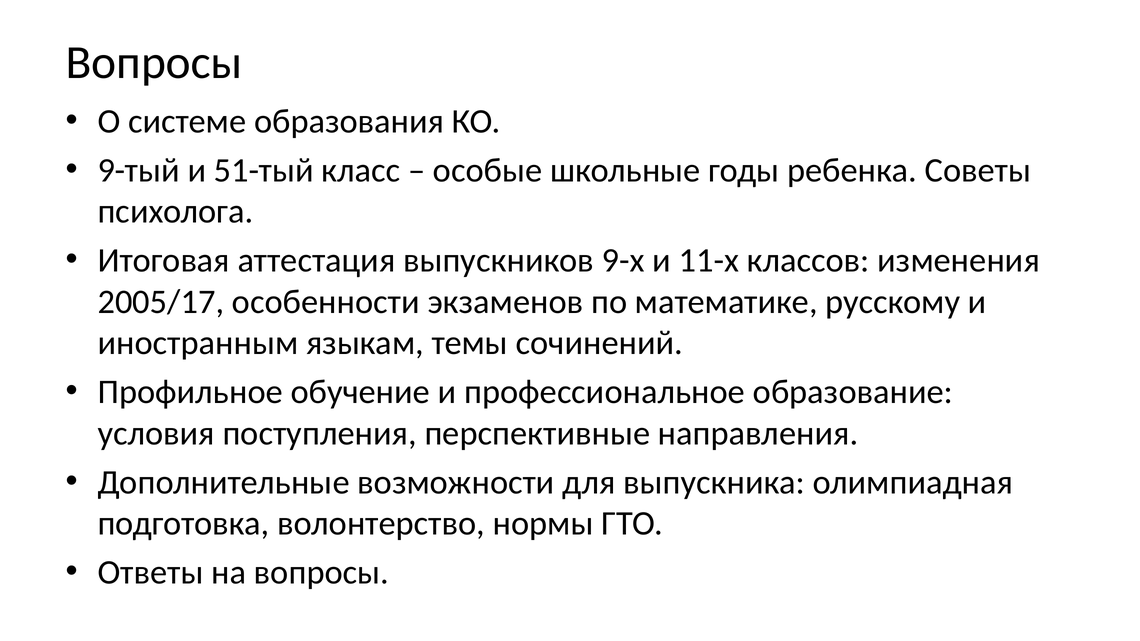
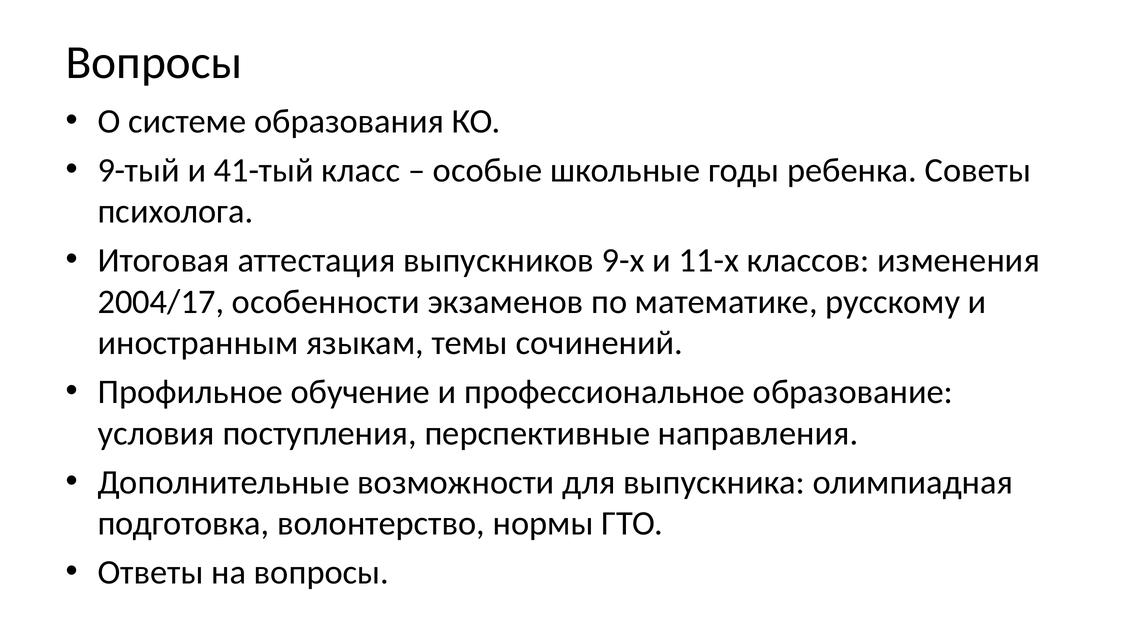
51-тый: 51-тый -> 41-тый (264, 170)
2005/17: 2005/17 -> 2004/17 (161, 302)
